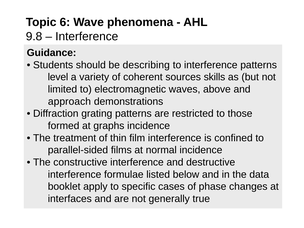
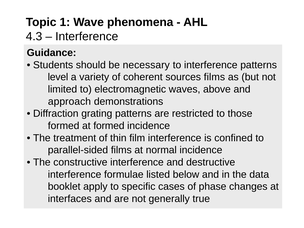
6: 6 -> 1 (65, 22)
9.8: 9.8 -> 4.3 (34, 36)
describing: describing -> necessary (146, 65)
sources skills: skills -> films (214, 77)
at graphs: graphs -> formed (109, 126)
